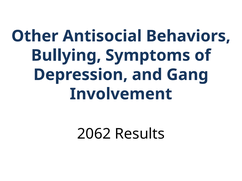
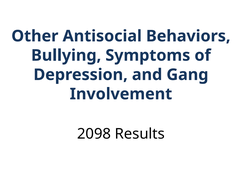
2062: 2062 -> 2098 (94, 134)
